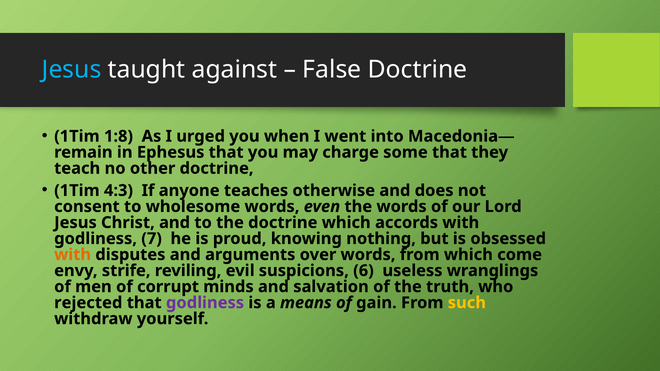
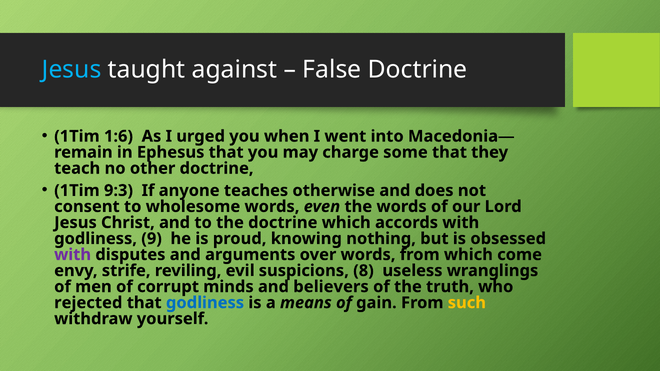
1:8: 1:8 -> 1:6 (119, 136)
4:3: 4:3 -> 9:3 (119, 191)
7: 7 -> 9 (152, 239)
with colour: orange -> purple (73, 255)
6: 6 -> 8 (363, 271)
salvation: salvation -> believers (331, 287)
godliness colour: purple -> blue (205, 303)
